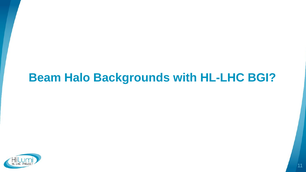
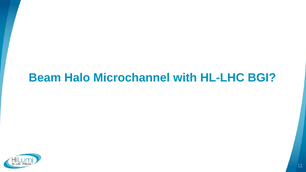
Backgrounds: Backgrounds -> Microchannel (132, 78)
